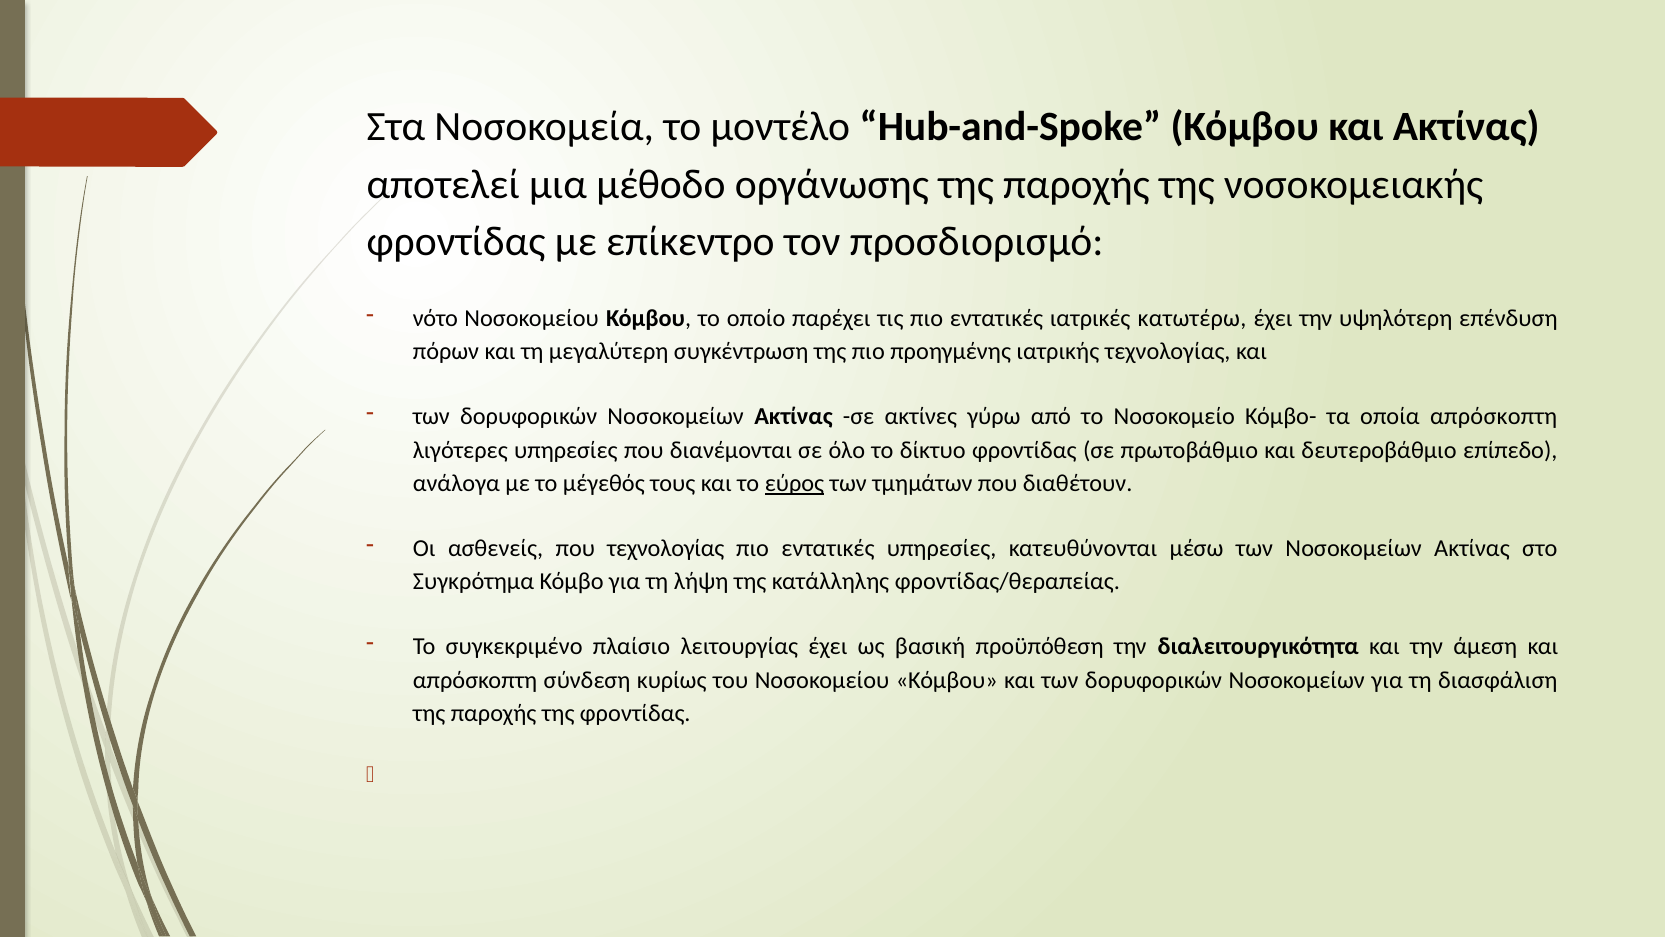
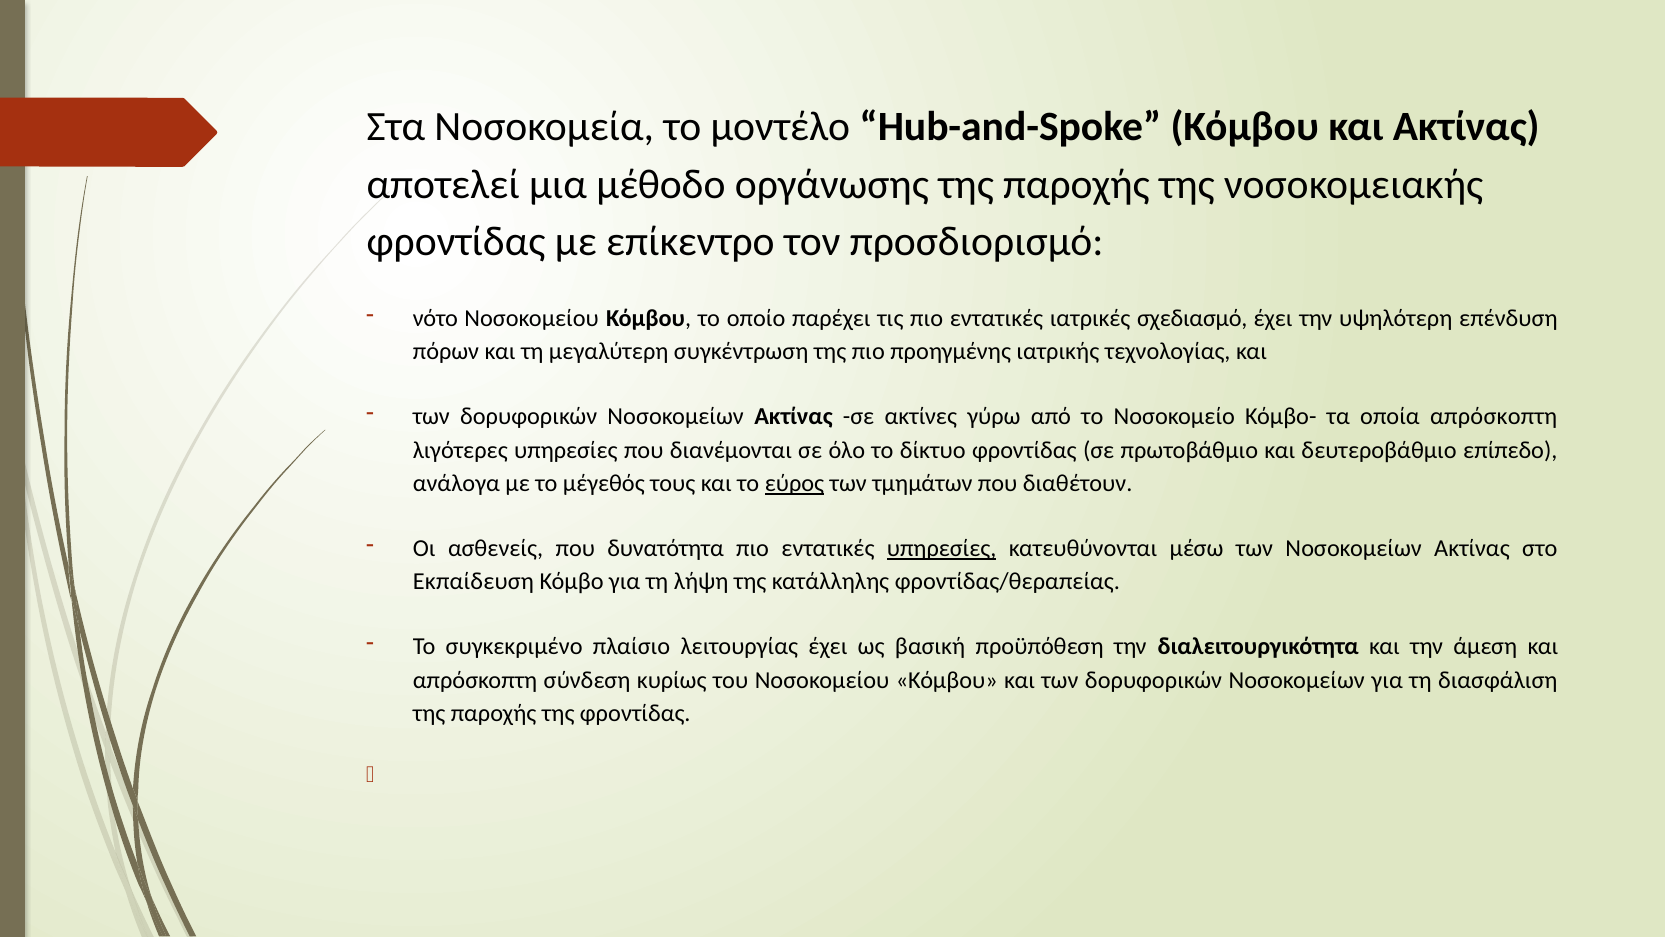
κατωτέρω: κατωτέρω -> σχεδιασμό (1192, 318)
που τεχνολογίας: τεχνολογίας -> δυνατότητα (666, 548)
υπηρεσίες underline: none -> present (942, 548)
Συγκρότημα: Συγκρότημα -> Εκπαίδευση (473, 582)
